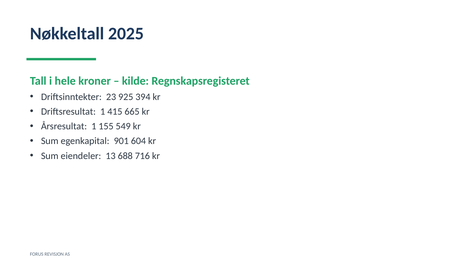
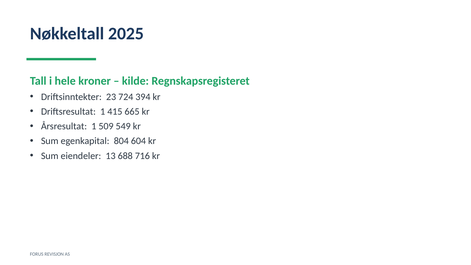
925: 925 -> 724 (126, 97)
155: 155 -> 509 (106, 126)
901: 901 -> 804 (121, 141)
